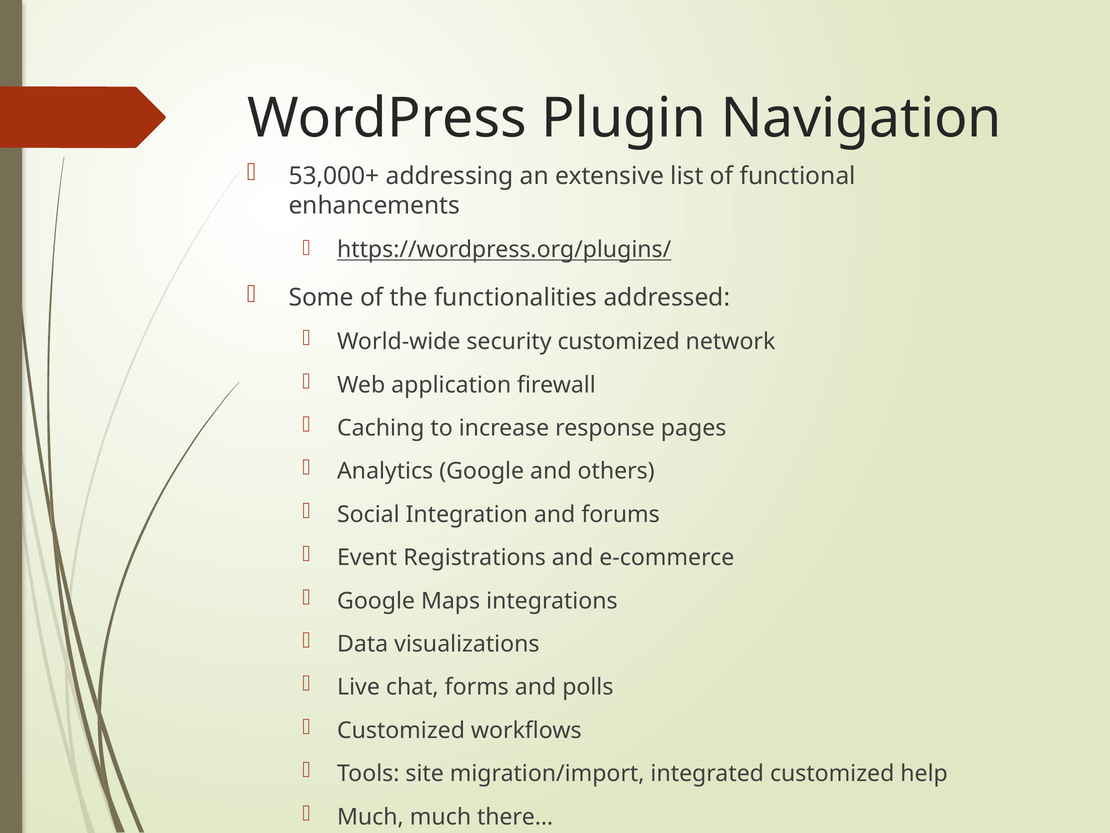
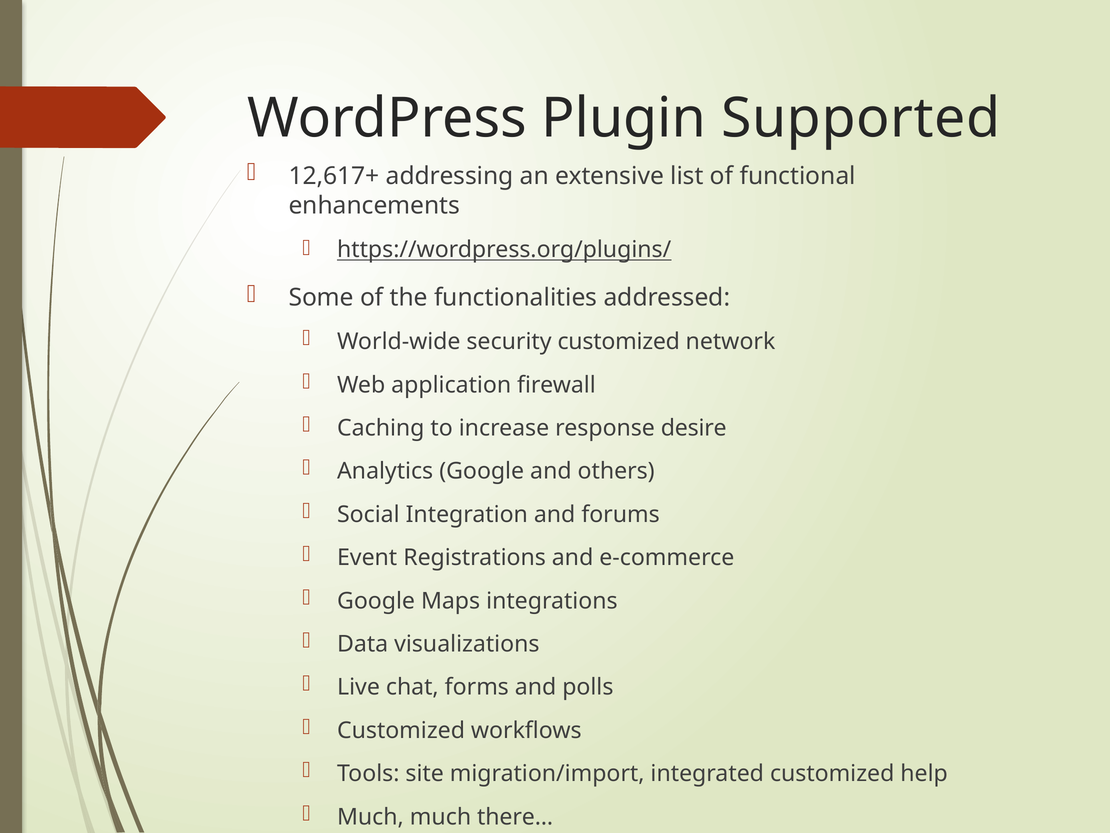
Navigation: Navigation -> Supported (861, 119)
53,000+: 53,000+ -> 12,617+ (334, 176)
pages: pages -> desire (694, 428)
